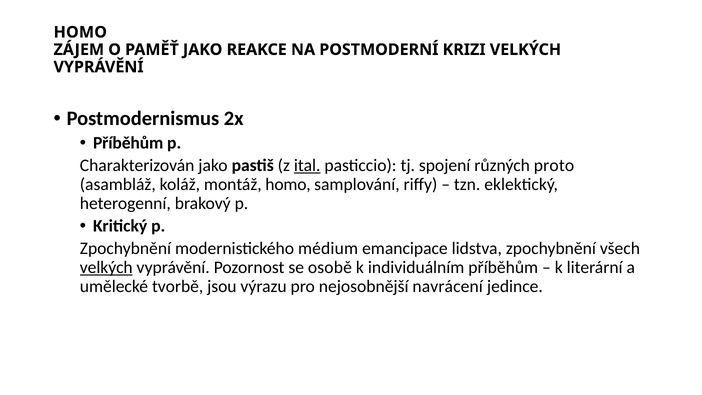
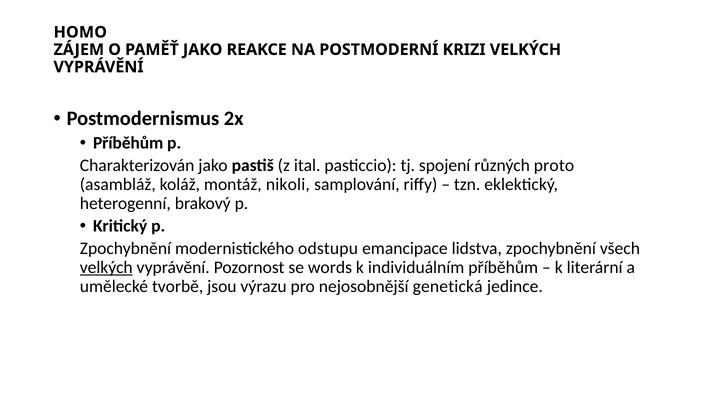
ital underline: present -> none (307, 165)
montáž homo: homo -> nikoli (288, 184)
médium: médium -> odstupu (328, 249)
osobě: osobě -> words (330, 268)
navrácení: navrácení -> genetická (448, 286)
